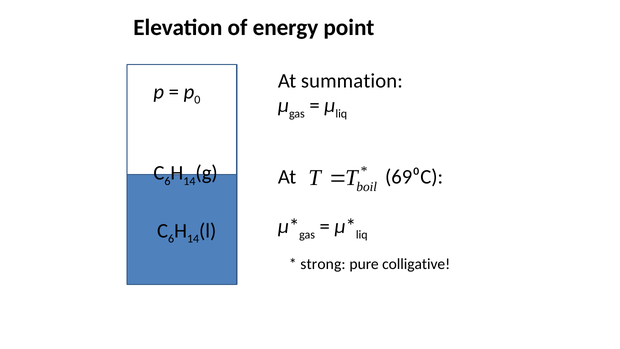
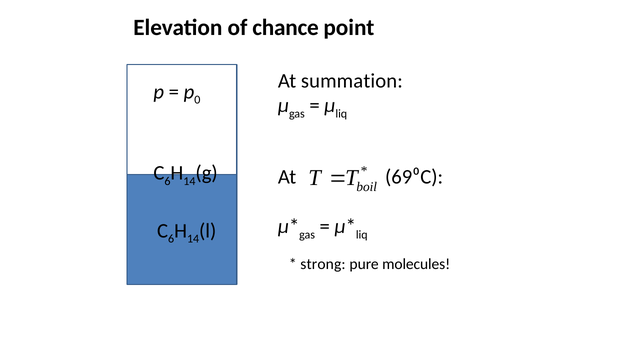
energy: energy -> chance (286, 28)
colligative: colligative -> molecules (416, 264)
